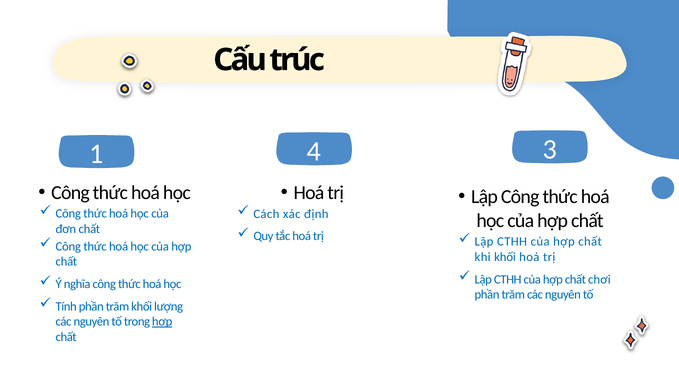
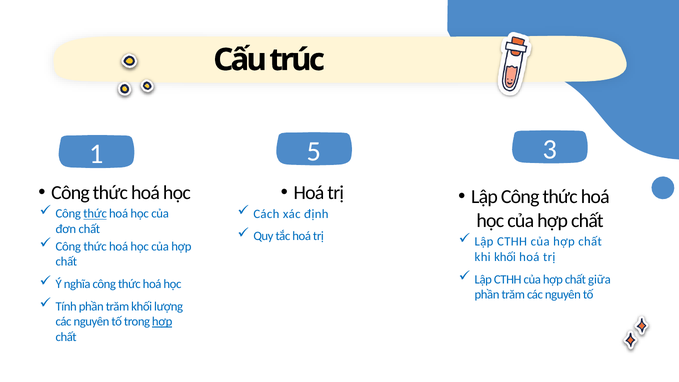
4: 4 -> 5 (314, 151)
thức underline: none -> present (95, 214)
chơi: chơi -> giữa (599, 279)
